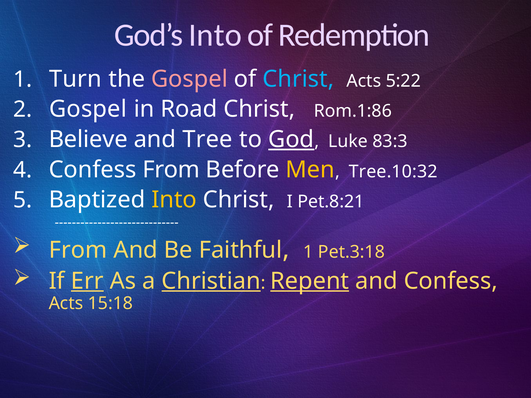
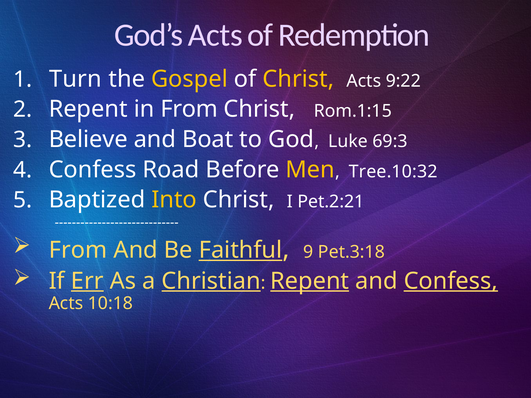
God’s Into: Into -> Acts (215, 35)
Gospel colour: pink -> yellow (189, 79)
Christ colour: light blue -> yellow (298, 79)
5:22: 5:22 -> 9:22 (403, 81)
2 Gospel: Gospel -> Repent (88, 109)
in Road: Road -> From (189, 109)
Rom.1:86: Rom.1:86 -> Rom.1:15 (353, 111)
Tree: Tree -> Boat (208, 139)
God underline: present -> none (291, 139)
83:3: 83:3 -> 69:3 (390, 141)
Confess From: From -> Road (171, 170)
Pet.8:21: Pet.8:21 -> Pet.2:21 (331, 202)
Faithful underline: none -> present (241, 250)
1: 1 -> 9 (308, 252)
Confess underline: none -> present (451, 281)
15:18: 15:18 -> 10:18 (110, 303)
